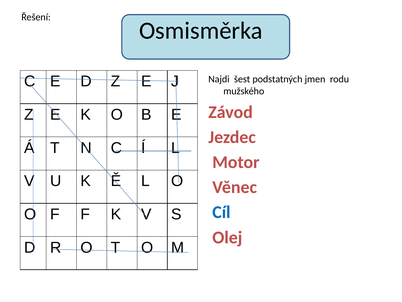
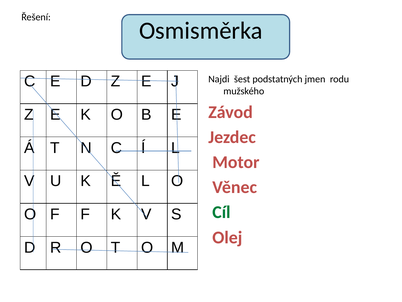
Cíl colour: blue -> green (221, 212)
